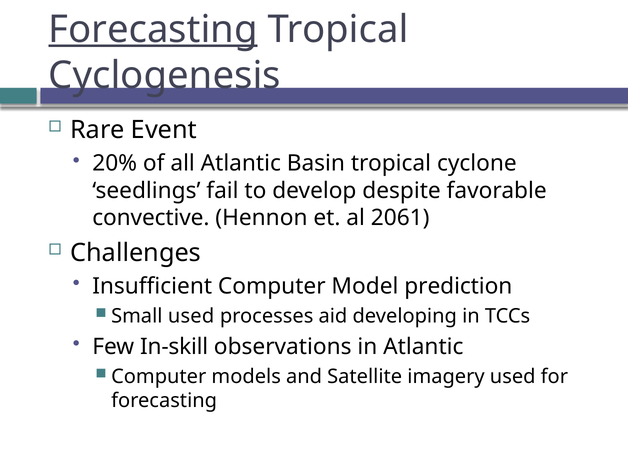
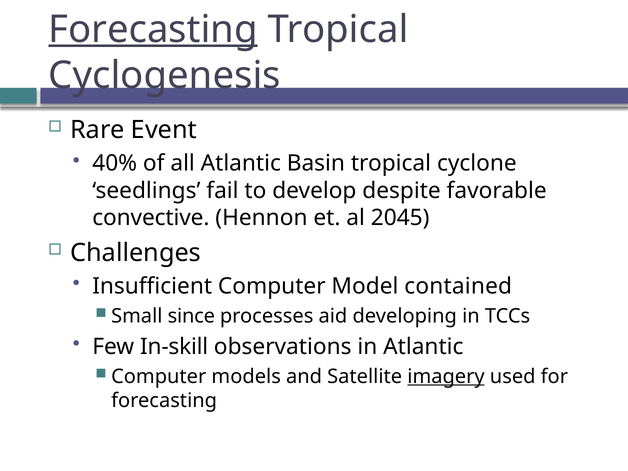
20%: 20% -> 40% (115, 163)
2061: 2061 -> 2045 (400, 218)
prediction: prediction -> contained (458, 286)
Small used: used -> since (191, 316)
imagery underline: none -> present (446, 376)
